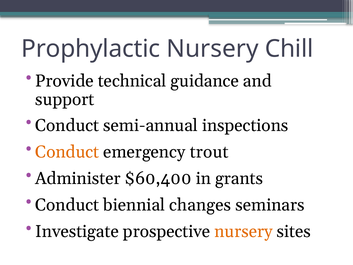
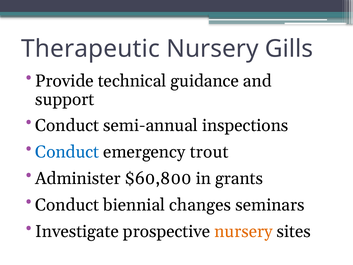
Prophylactic: Prophylactic -> Therapeutic (91, 49)
Chill: Chill -> Gills (289, 49)
Conduct colour: orange -> blue (67, 152)
$60,400: $60,400 -> $60,800 (158, 178)
